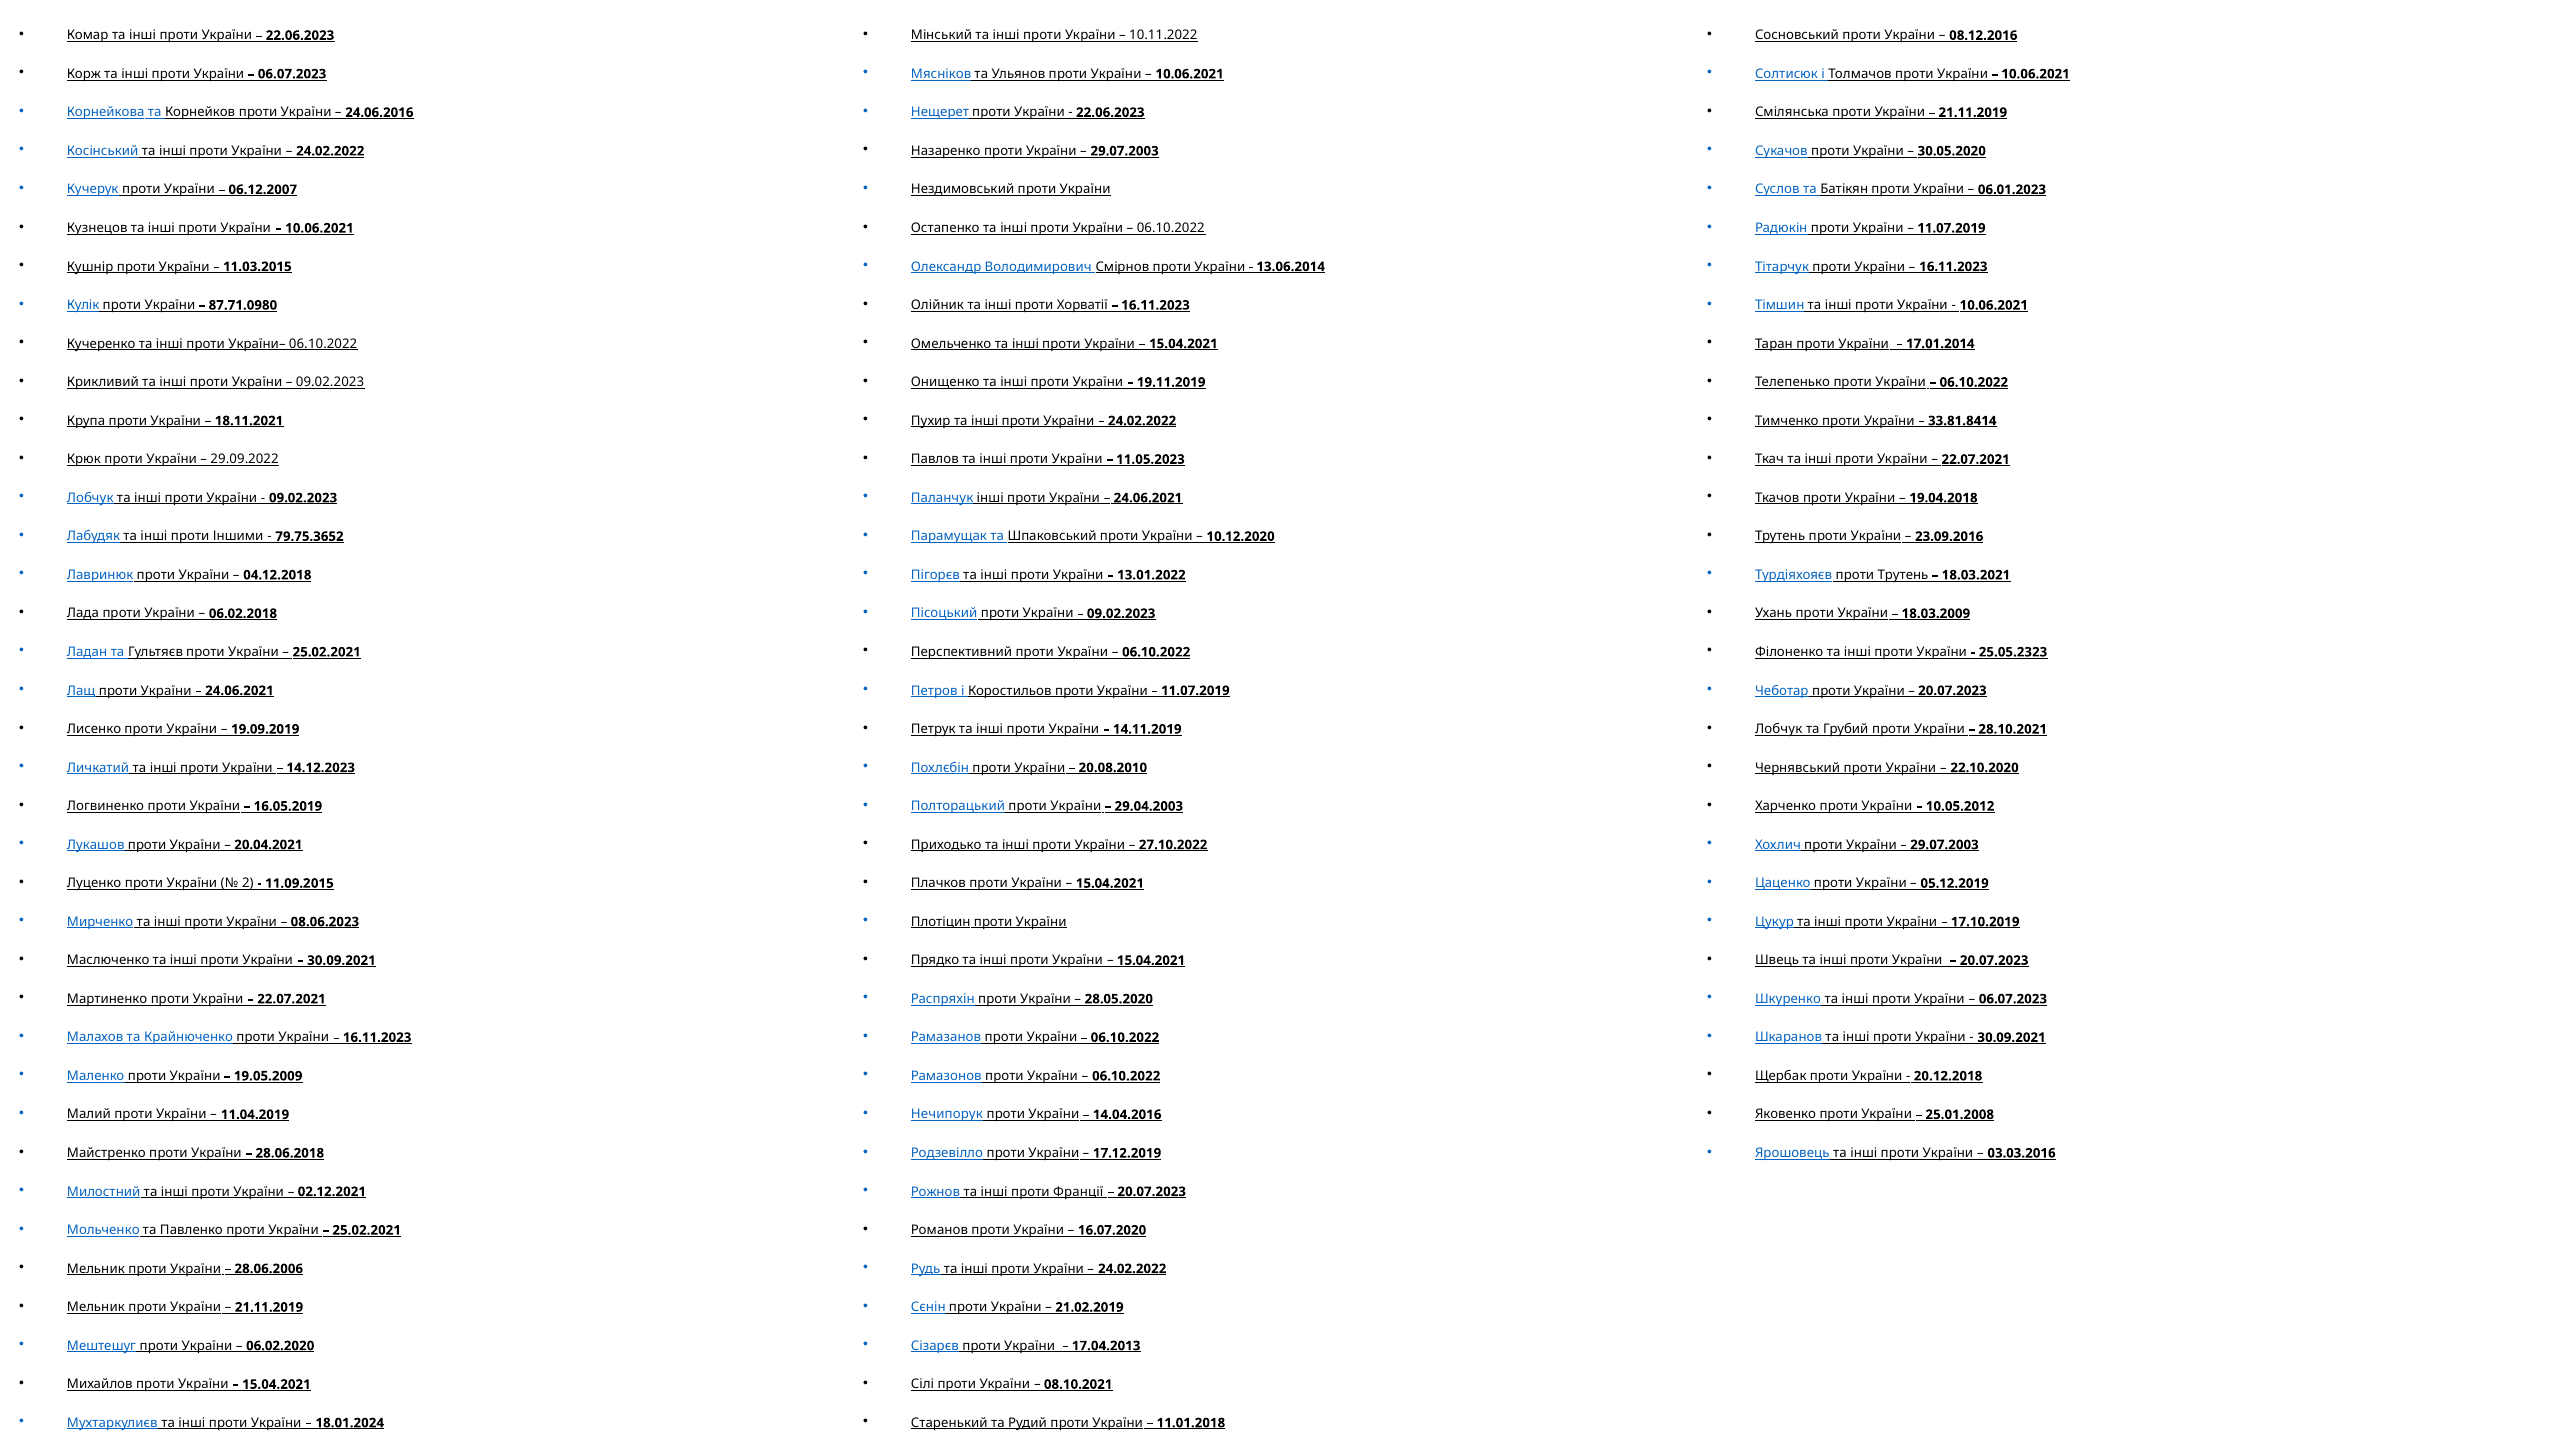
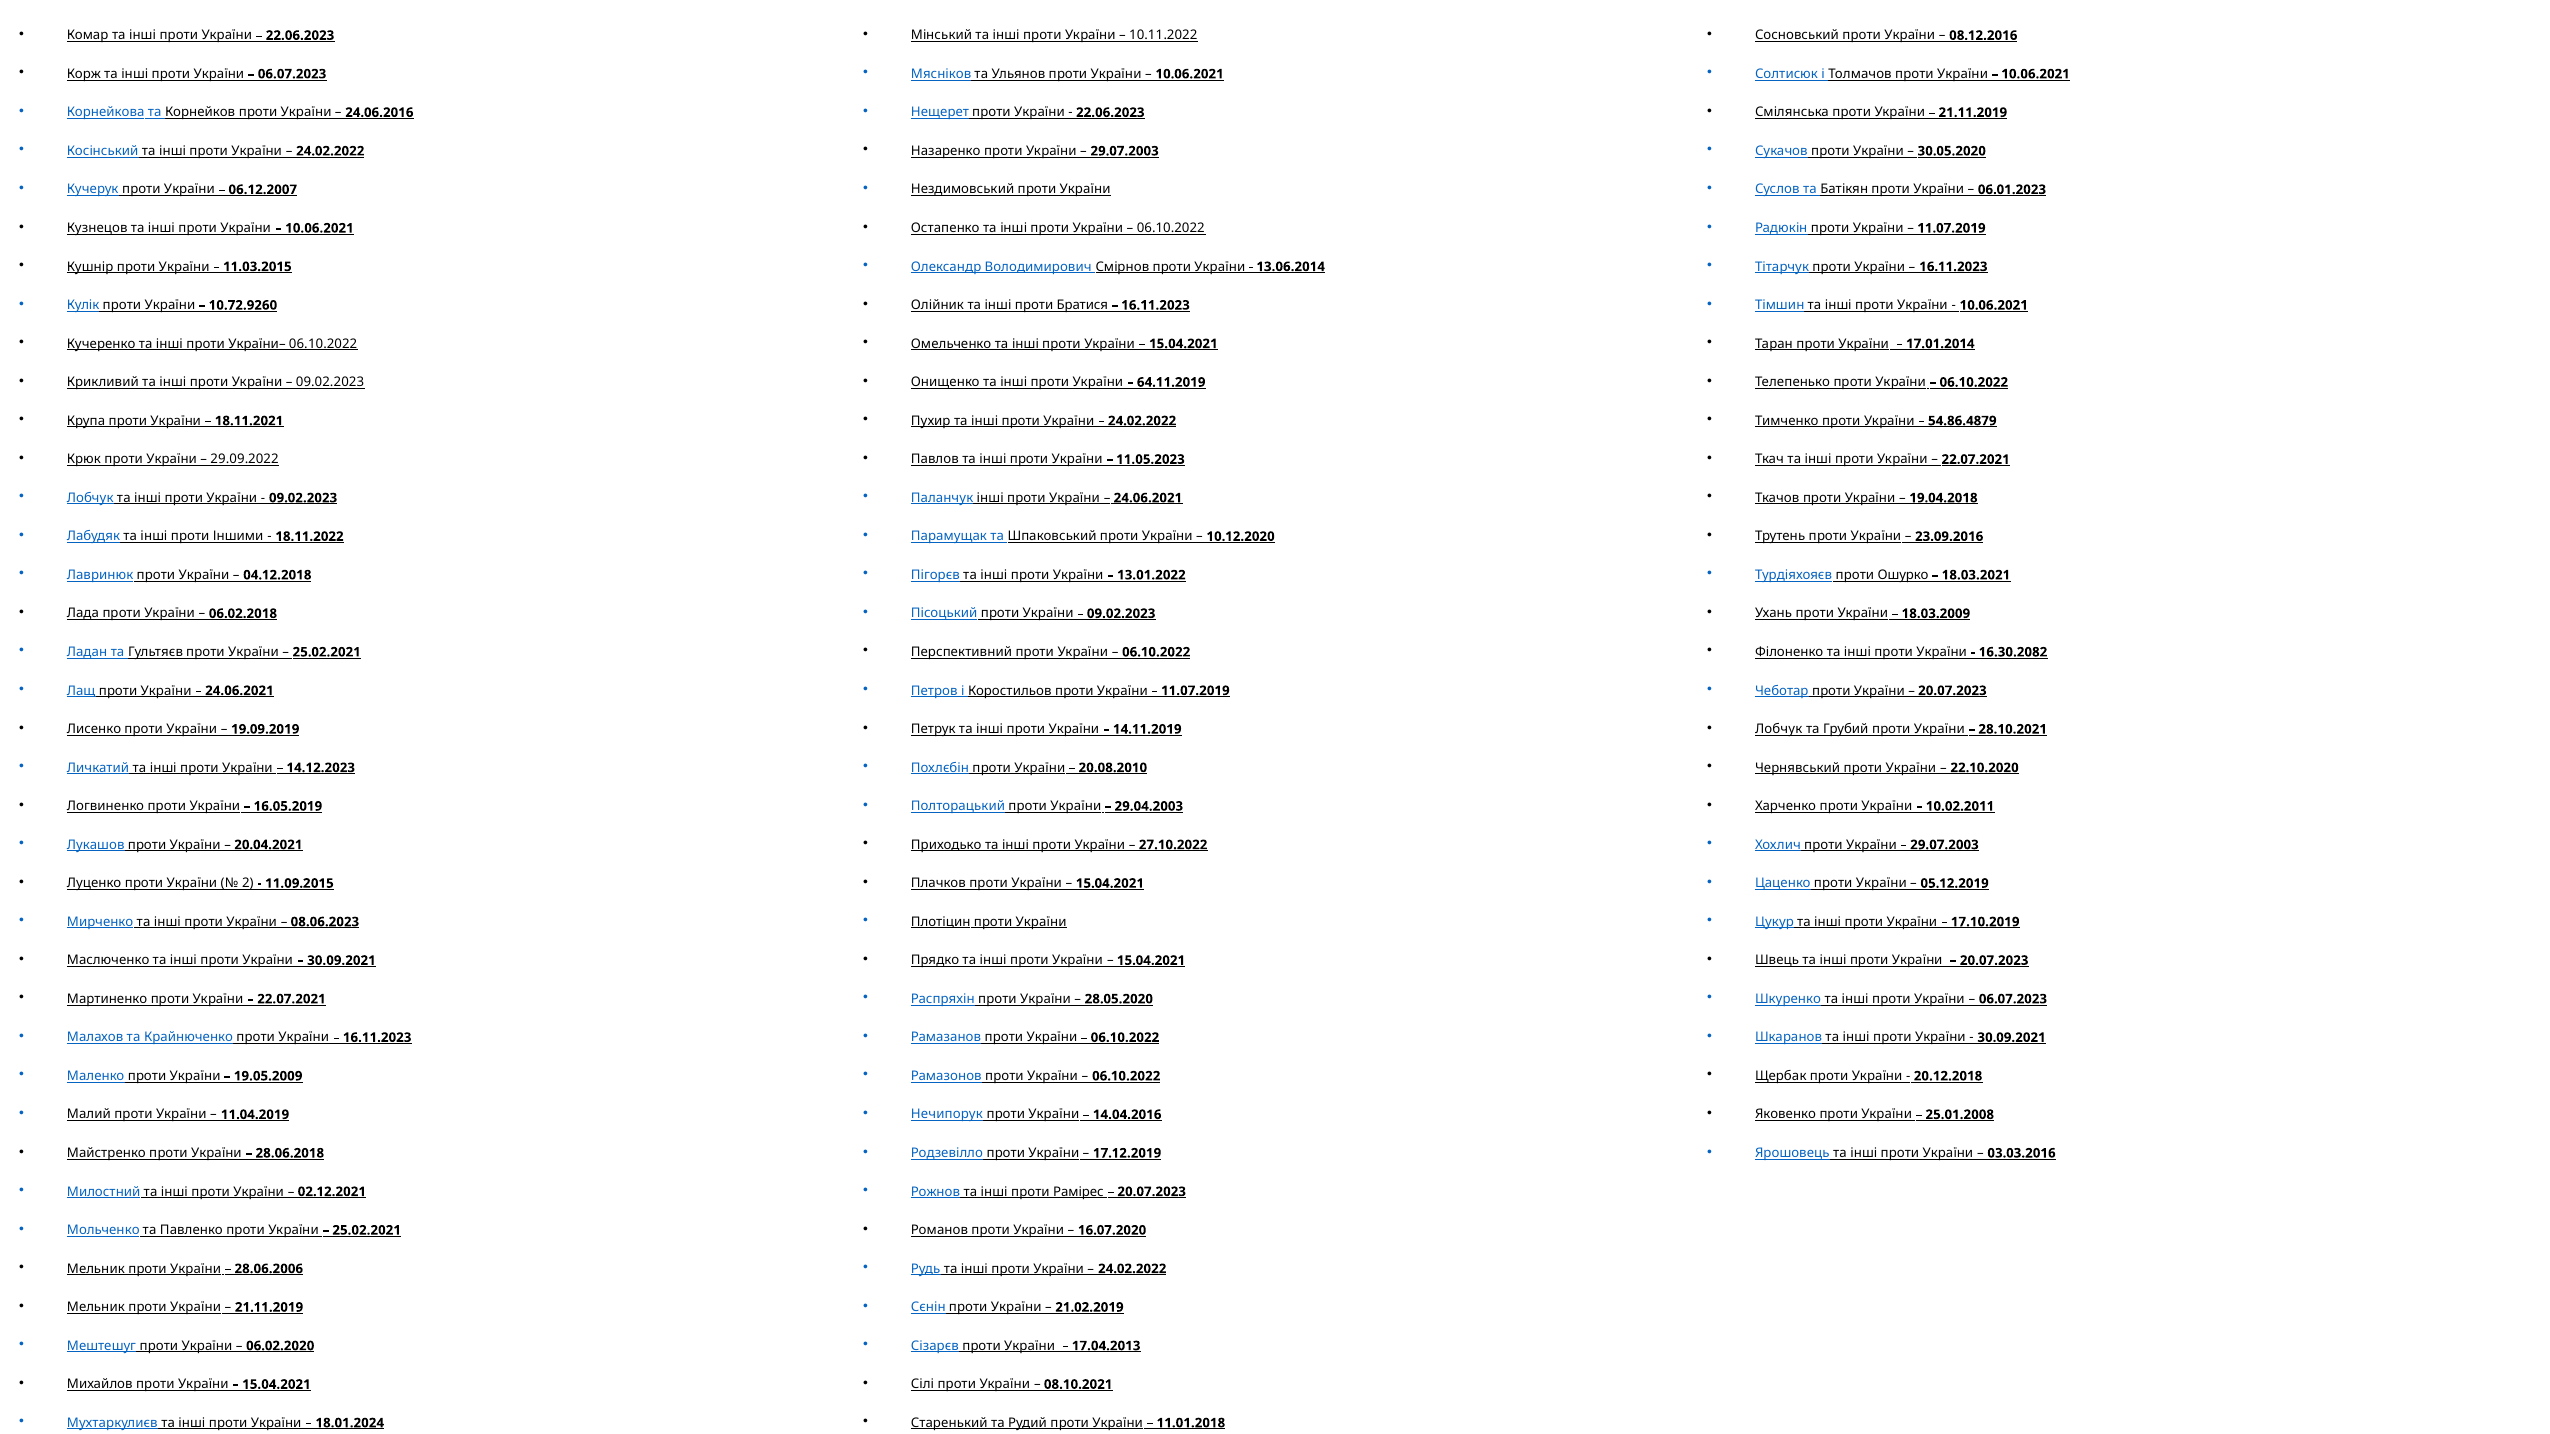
87.71.0980: 87.71.0980 -> 10.72.9260 (243, 305)
Хорватії: Хорватії -> Братися (1082, 305)
19.11.2019: 19.11.2019 -> 64.11.2019 (1171, 382)
33.81.8414: 33.81.8414 -> 54.86.4879 (1962, 421)
79.75.3652: 79.75.3652 -> 18.11.2022 (309, 537)
проти Трутень: Трутень -> Ошурко (1903, 575)
25.05.2323: 25.05.2323 -> 16.30.2082 (2013, 652)
10.05.2012: 10.05.2012 -> 10.02.2011 (1960, 806)
Франції: Франції -> Рамірес (1078, 1192)
